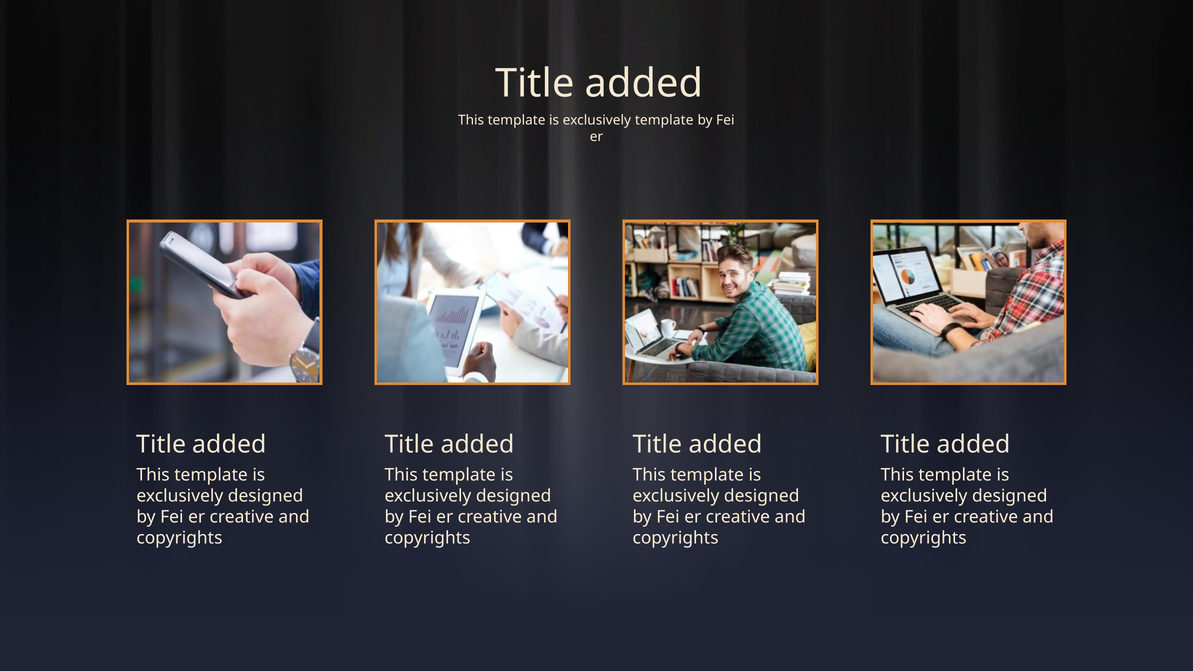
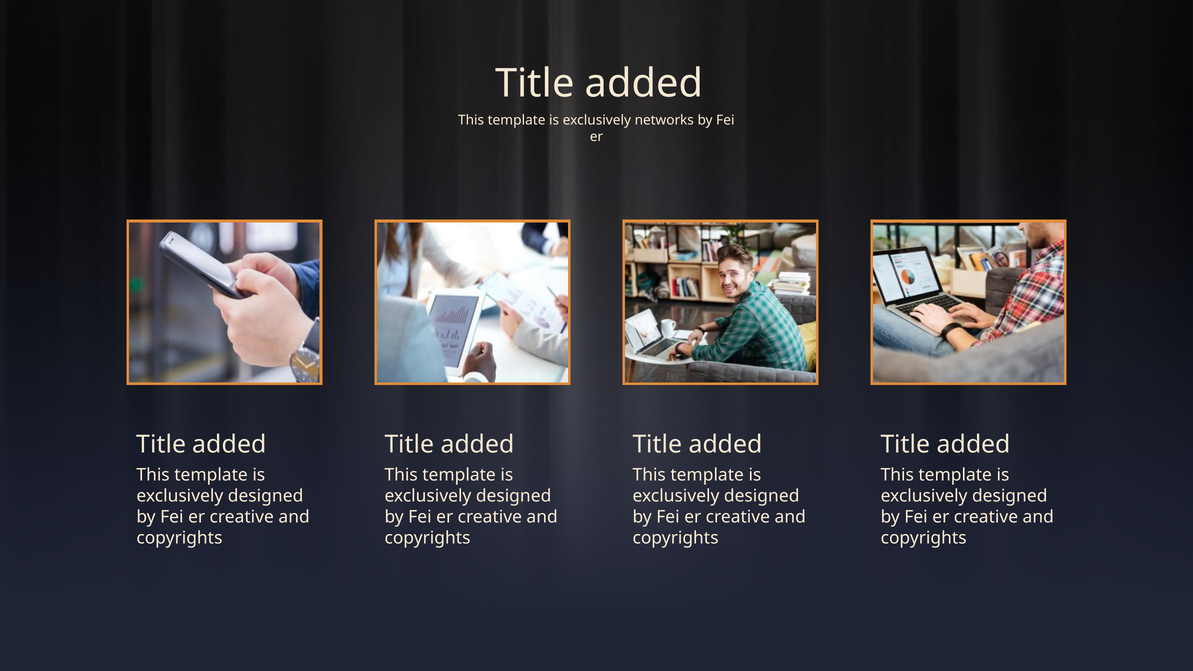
exclusively template: template -> networks (664, 120)
